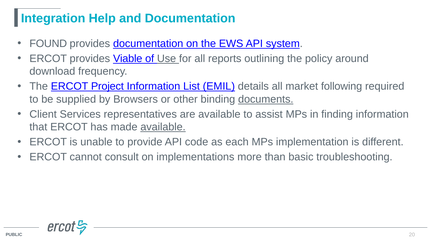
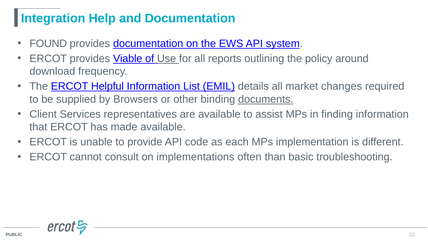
Project: Project -> Helpful (107, 86)
following: following -> changes (342, 86)
available underline: present -> none (163, 127)
more: more -> often (249, 157)
